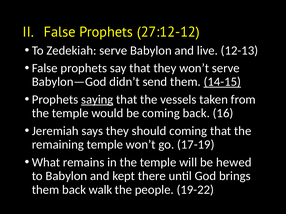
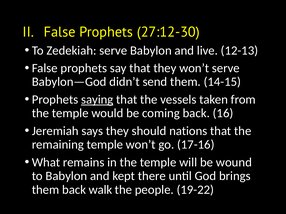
27:12-12: 27:12-12 -> 27:12-30 (168, 32)
14-15 underline: present -> none (222, 82)
should coming: coming -> nations (188, 131)
17-19: 17-19 -> 17-16 (196, 145)
hewed: hewed -> wound (234, 163)
